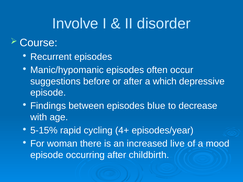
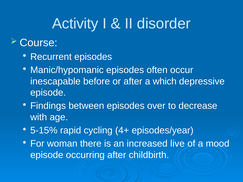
Involve: Involve -> Activity (75, 24)
suggestions: suggestions -> inescapable (55, 81)
blue: blue -> over (156, 106)
